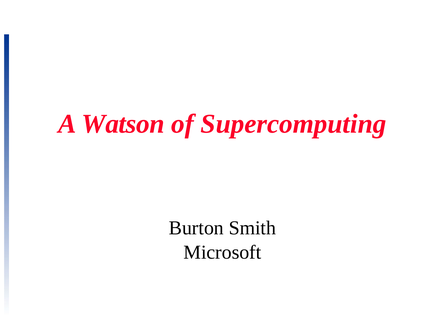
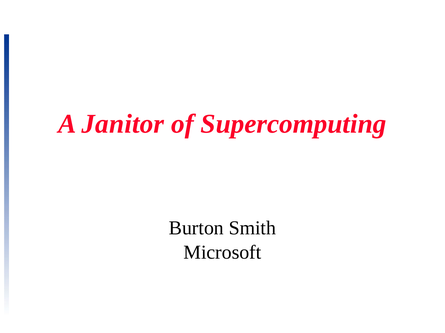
Watson: Watson -> Janitor (123, 124)
